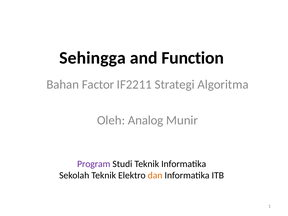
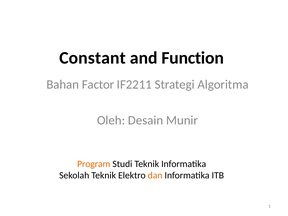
Sehingga: Sehingga -> Constant (93, 58)
Analog: Analog -> Desain (146, 120)
Program colour: purple -> orange (94, 164)
